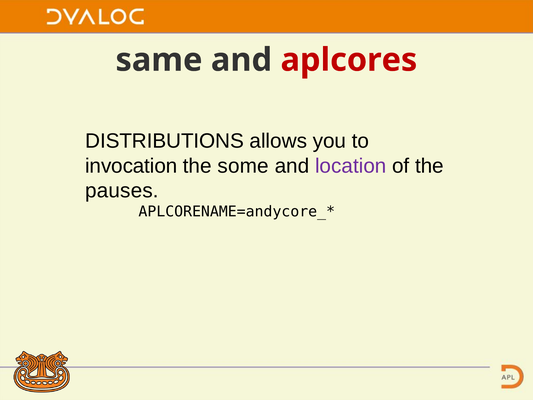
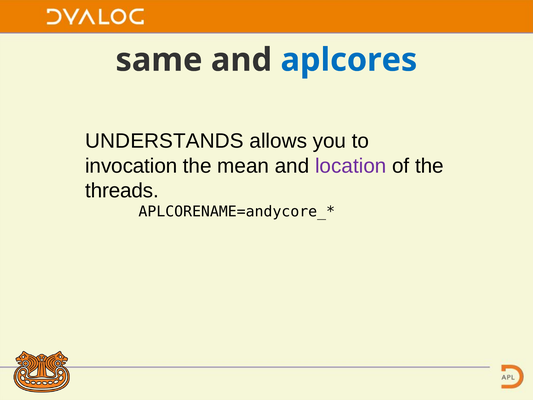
aplcores colour: red -> blue (349, 60)
DISTRIBUTIONS: DISTRIBUTIONS -> UNDERSTANDS (164, 141)
some: some -> mean (243, 166)
pauses: pauses -> threads (122, 191)
